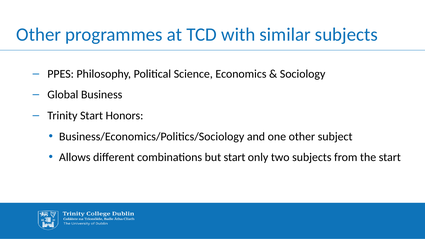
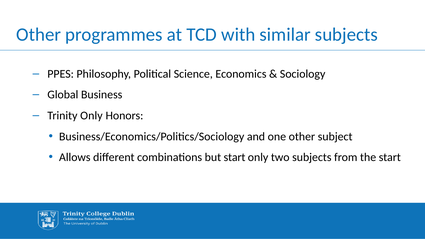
Trinity Start: Start -> Only (91, 116)
